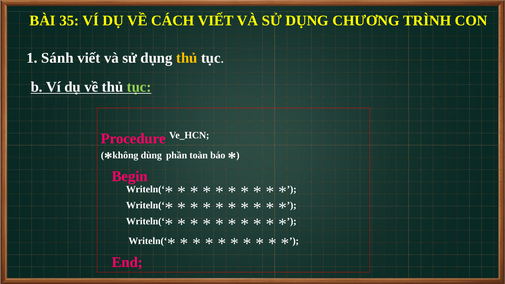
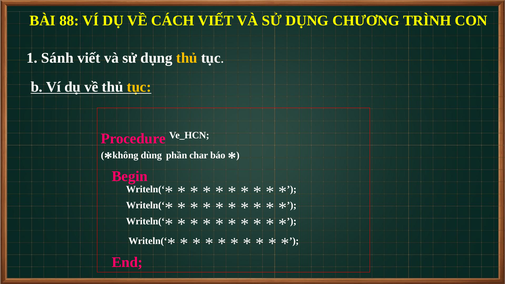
35: 35 -> 88 (69, 21)
tục colour: light green -> yellow (139, 87)
toàn: toàn -> char (199, 155)
